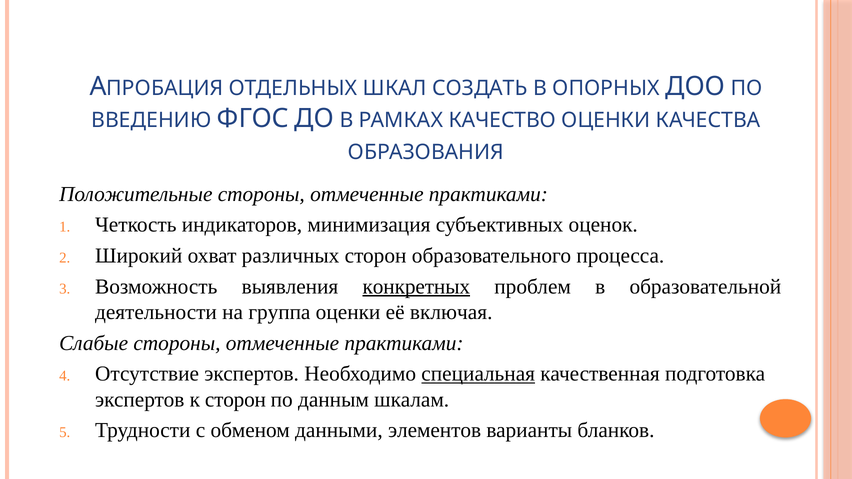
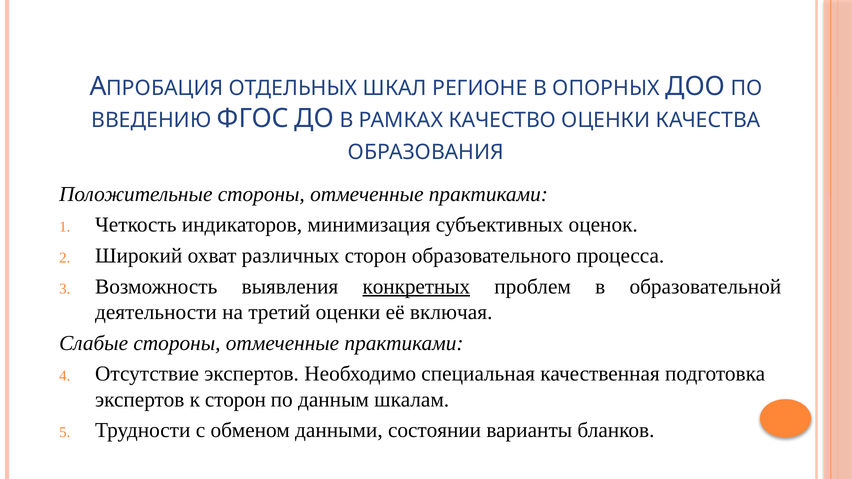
СОЗДАТЬ: СОЗДАТЬ -> РЕГИОНЕ (480, 88)
группа: группа -> третий (279, 312)
специальная underline: present -> none (478, 374)
элементов: элементов -> состоянии (435, 431)
